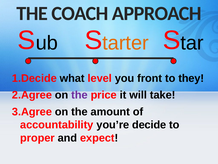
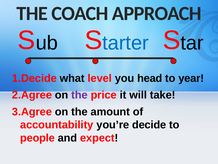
tarter colour: orange -> blue (126, 43)
front: front -> head (150, 78)
they: they -> year (191, 78)
proper: proper -> people (37, 138)
